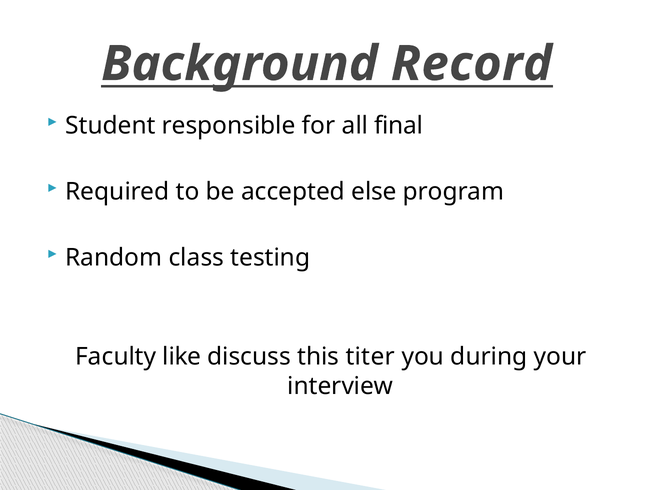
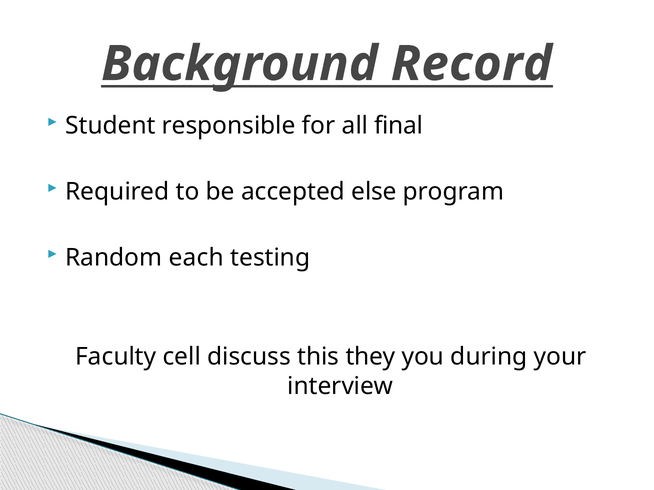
class: class -> each (196, 258)
like: like -> cell (182, 357)
titer: titer -> they (370, 357)
